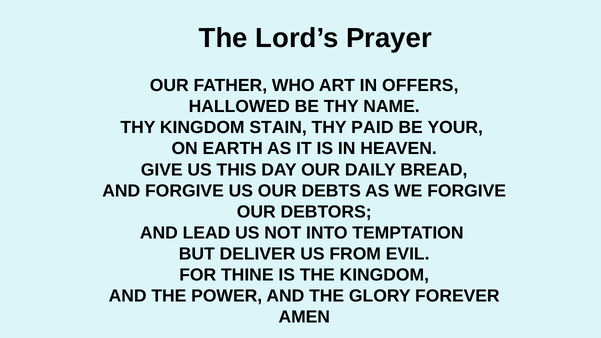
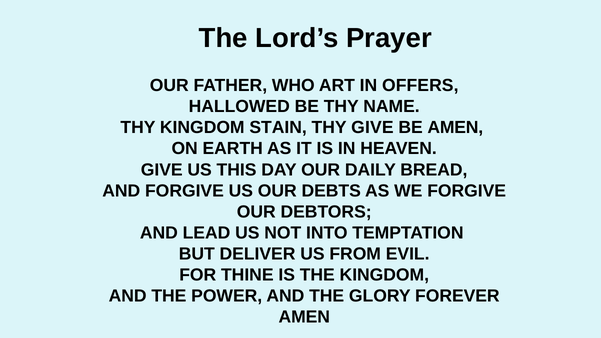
THY PAID: PAID -> GIVE (372, 128)
BE YOUR: YOUR -> AMEN (455, 128)
